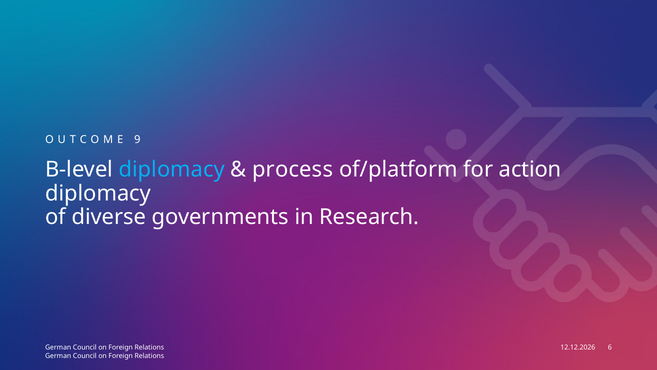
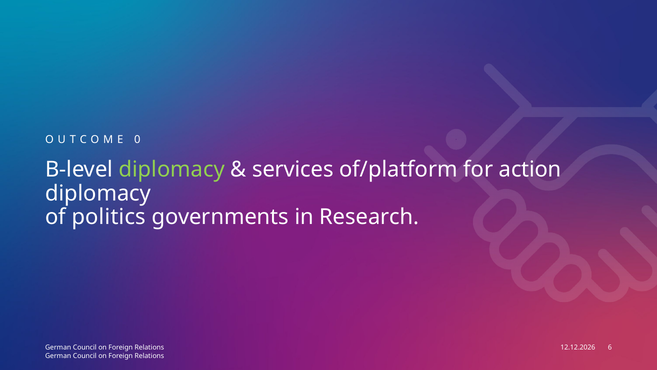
9: 9 -> 0 (137, 139)
diplomacy colour: light blue -> light green (172, 169)
process: process -> services (293, 169)
diverse: diverse -> politics (109, 217)
